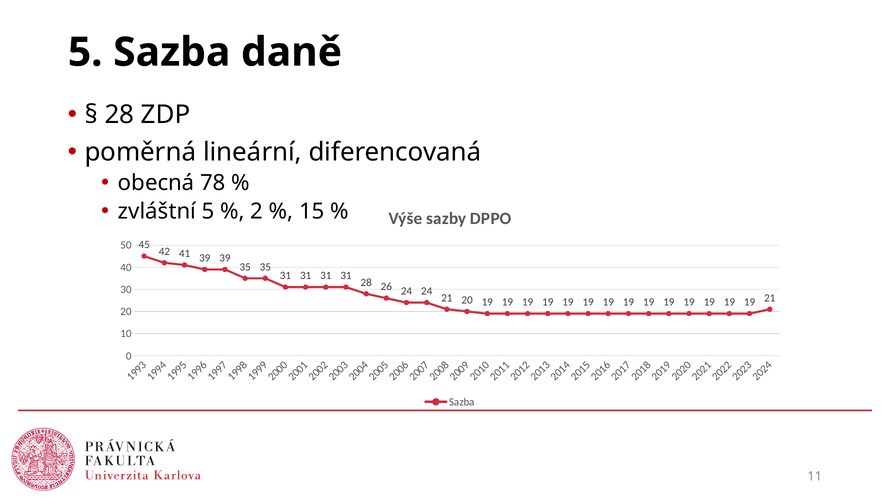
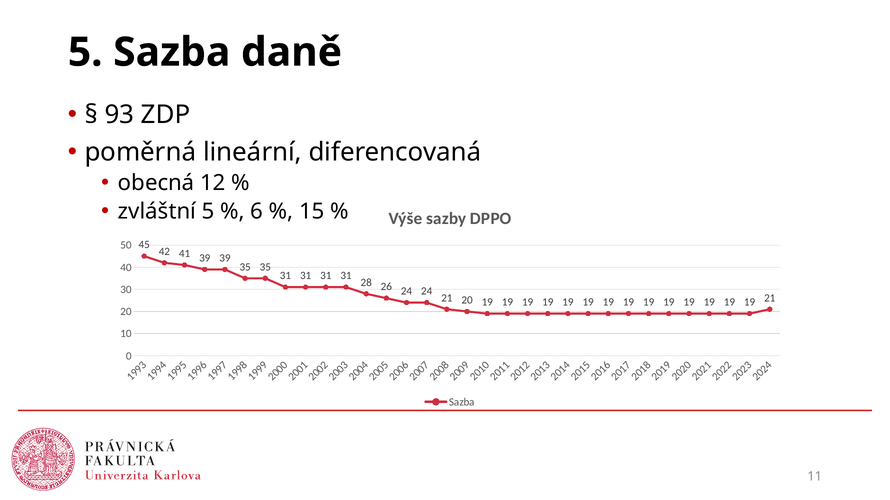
28: 28 -> 93 (119, 115)
78: 78 -> 12 (213, 183)
2: 2 -> 6 (257, 212)
